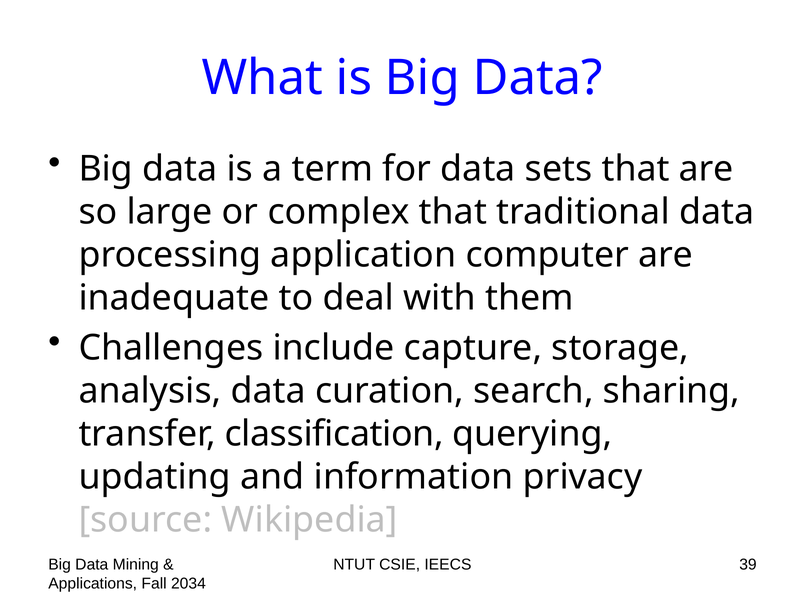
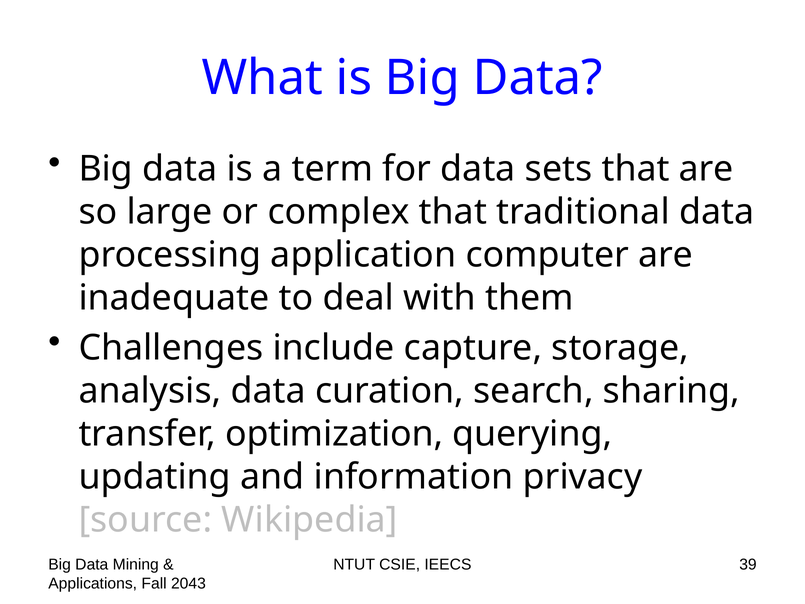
classification: classification -> optimization (334, 434)
2034: 2034 -> 2043 (188, 583)
